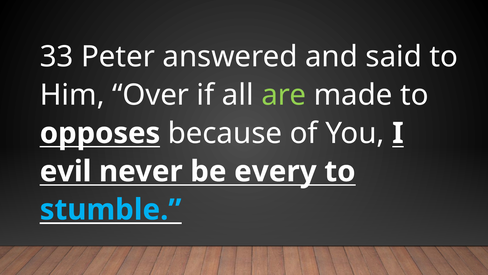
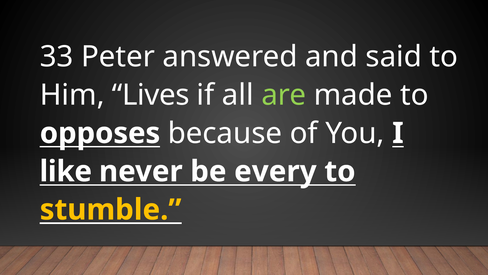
Over: Over -> Lives (151, 95)
evil: evil -> like (66, 171)
stumble colour: light blue -> yellow (111, 209)
